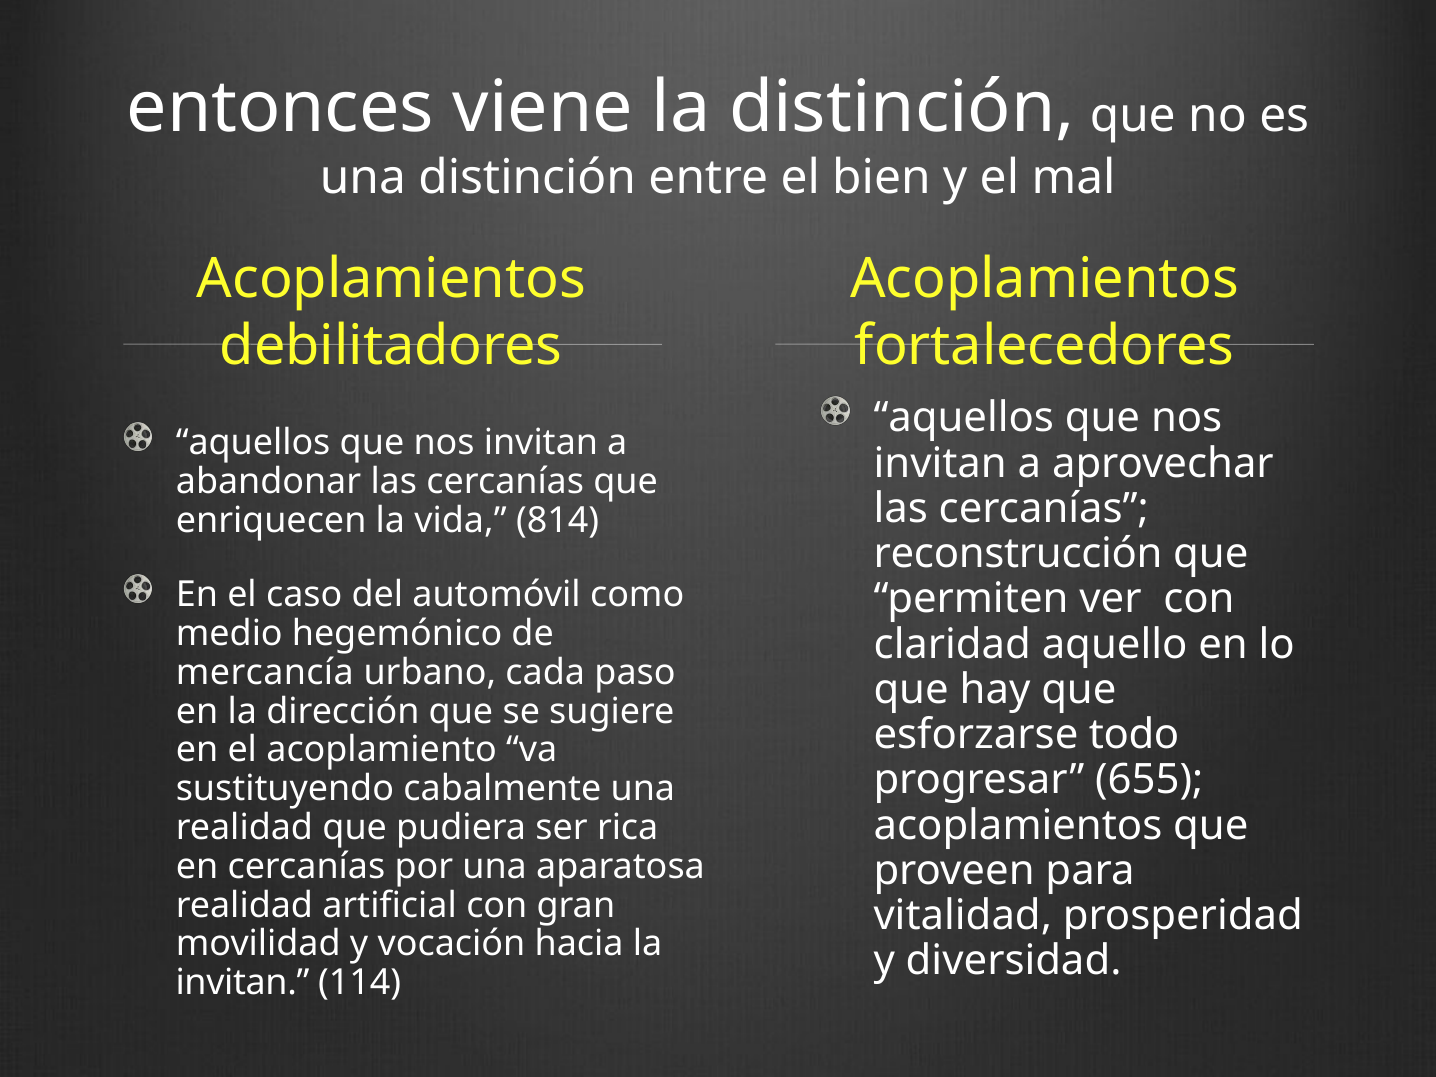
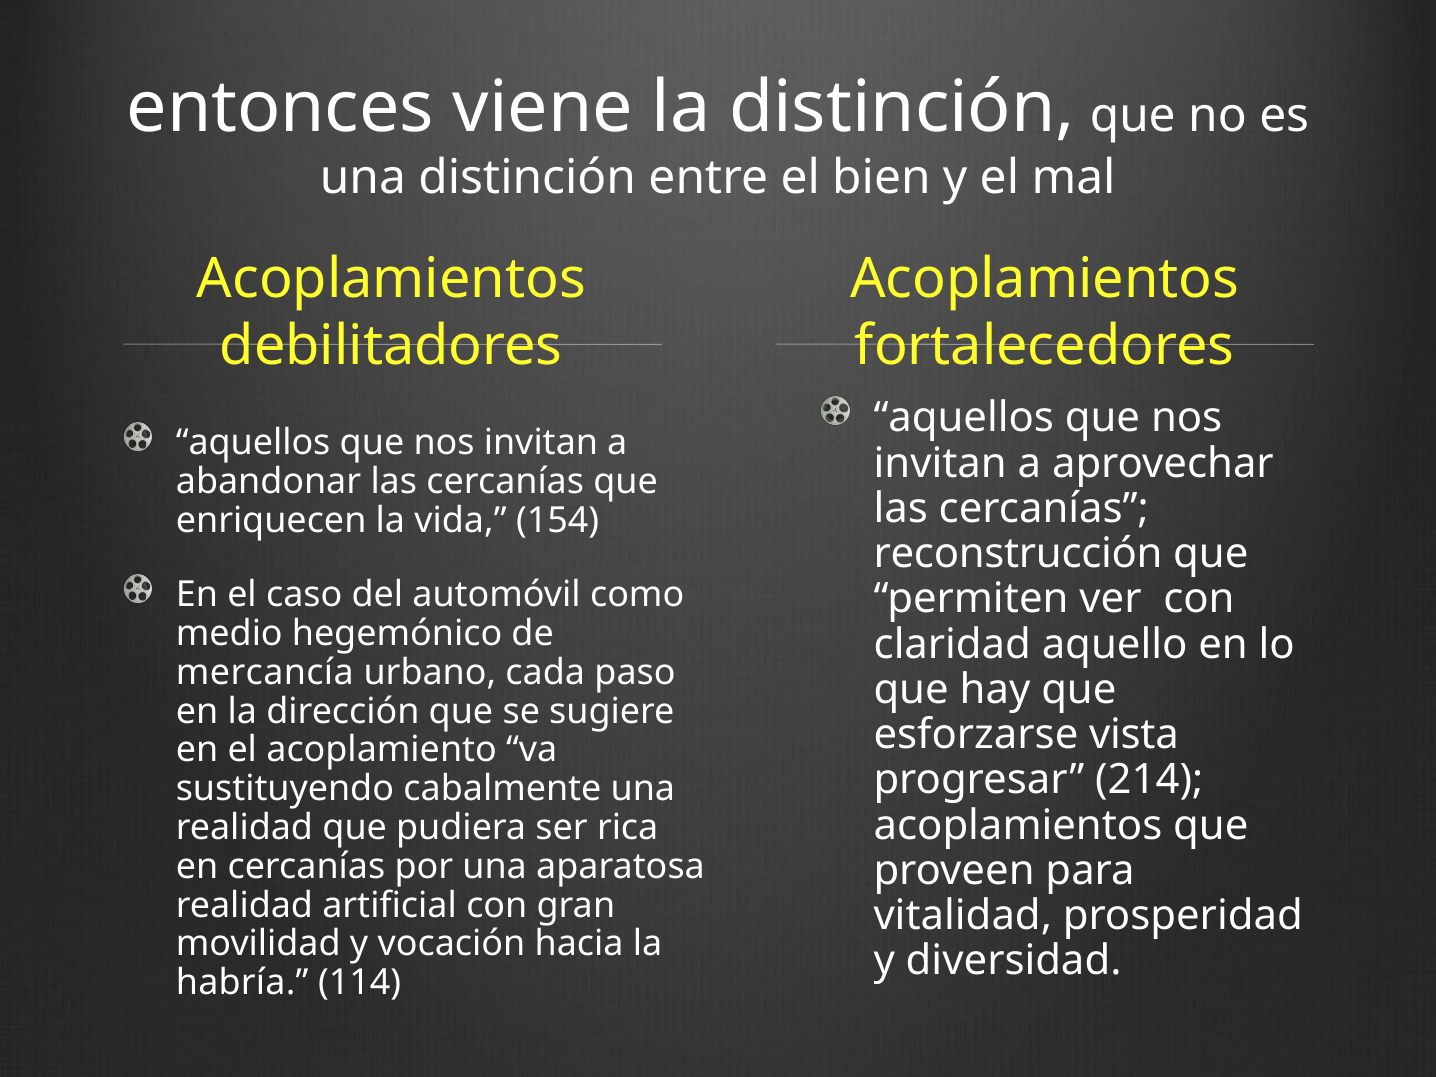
814: 814 -> 154 (558, 520)
todo: todo -> vista (1134, 735)
655: 655 -> 214 (1149, 780)
invitan: invitan -> habría (242, 983)
